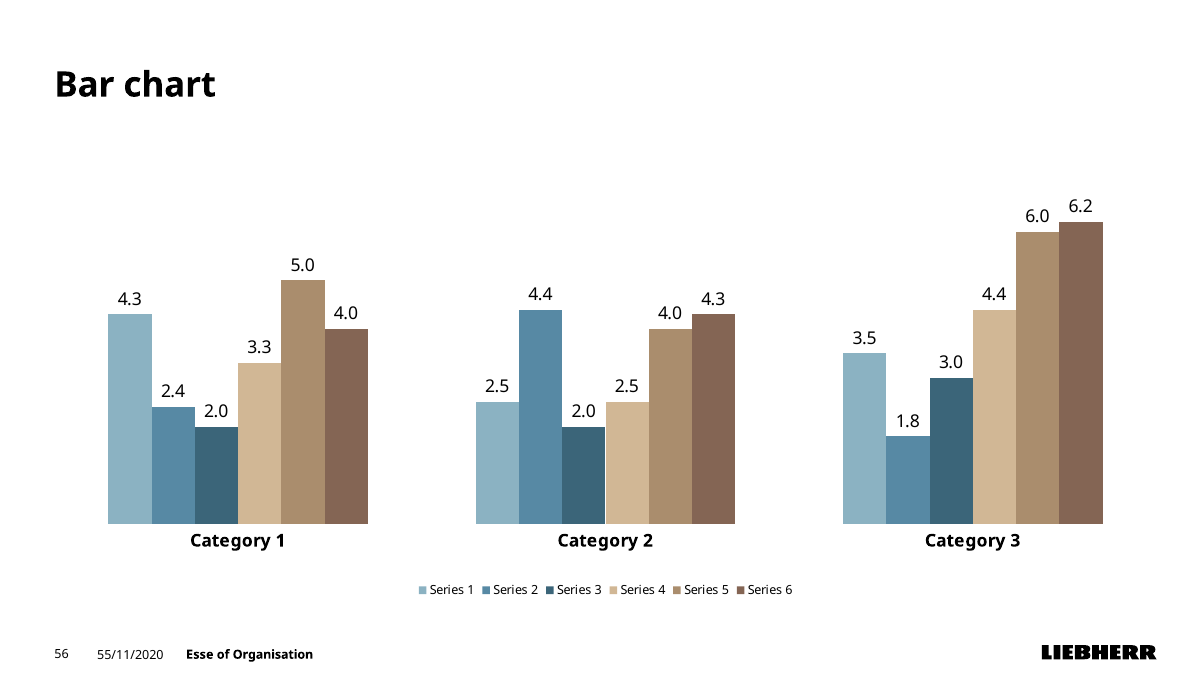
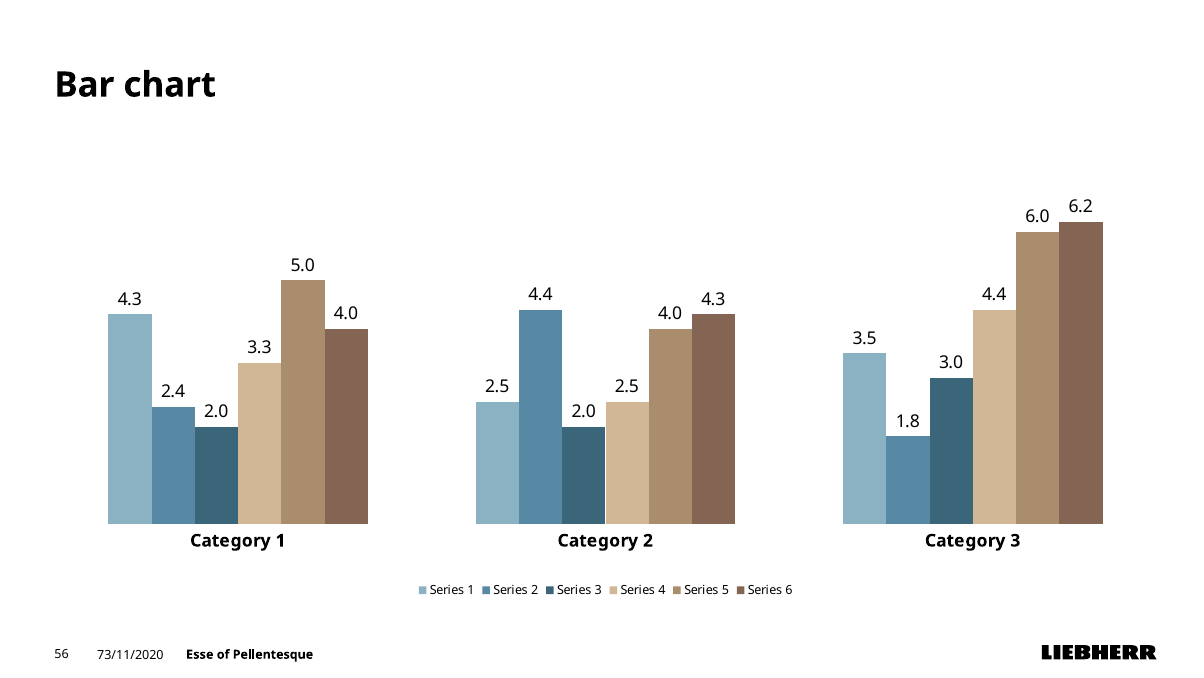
55/11/2020: 55/11/2020 -> 73/11/2020 (130, 655)
Organisation: Organisation -> Pellentesque (273, 654)
